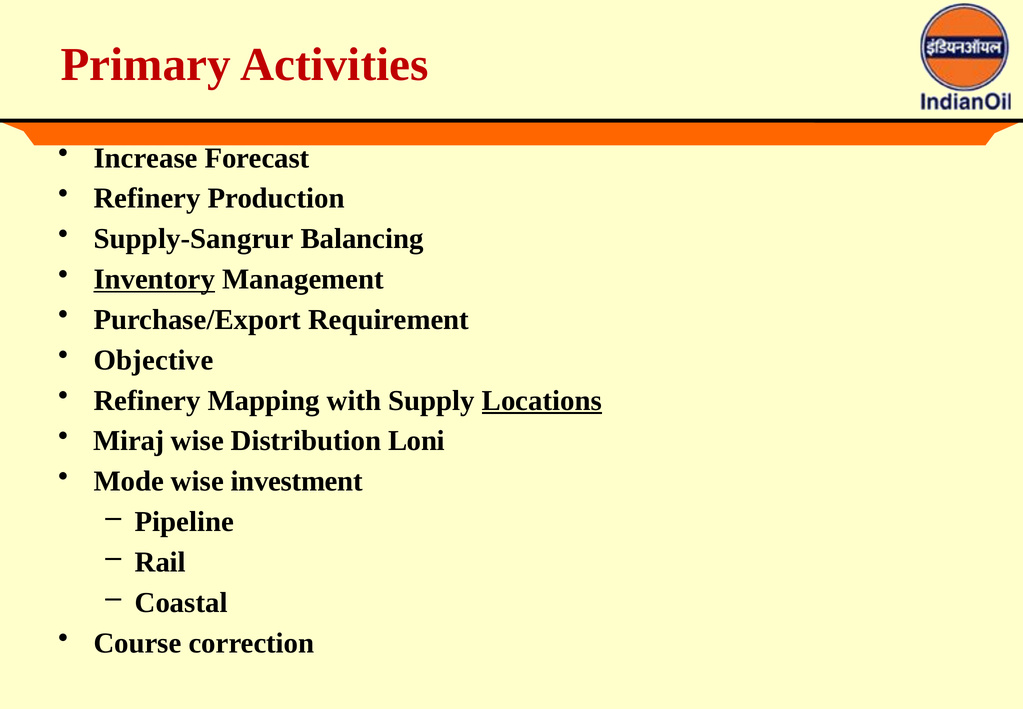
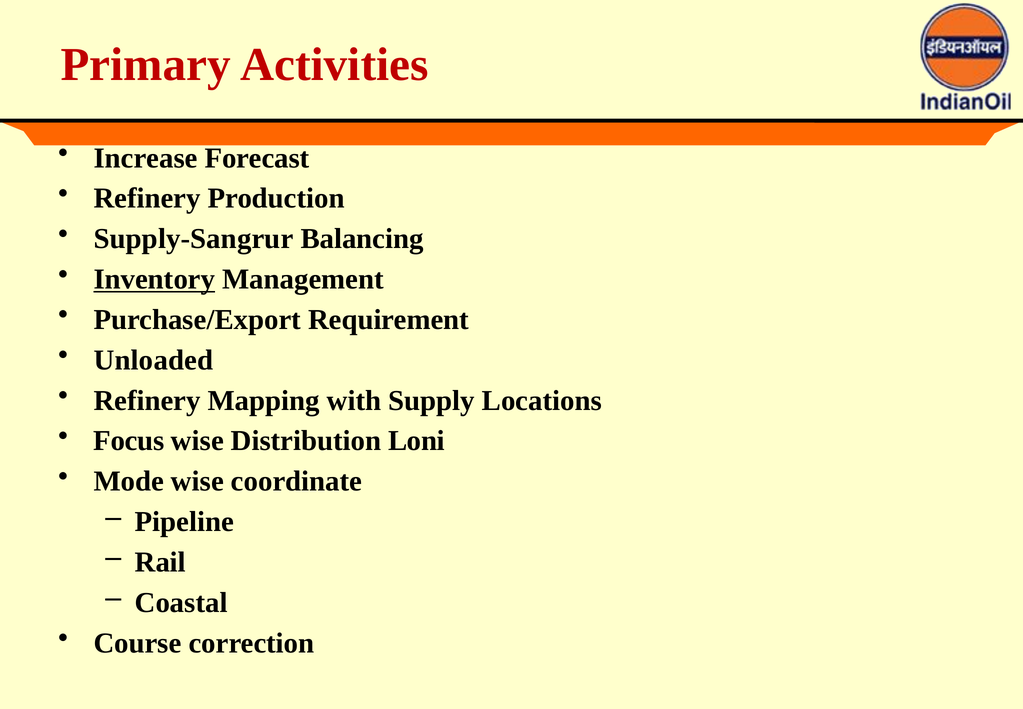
Objective: Objective -> Unloaded (153, 360)
Locations underline: present -> none (542, 400)
Miraj: Miraj -> Focus (129, 440)
investment: investment -> coordinate (297, 481)
